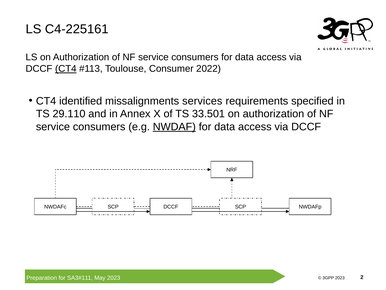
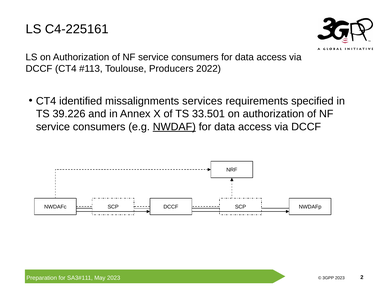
CT4 underline: present -> none (66, 69)
Consumer: Consumer -> Producers (171, 69)
29.110: 29.110 -> 39.226 (69, 114)
